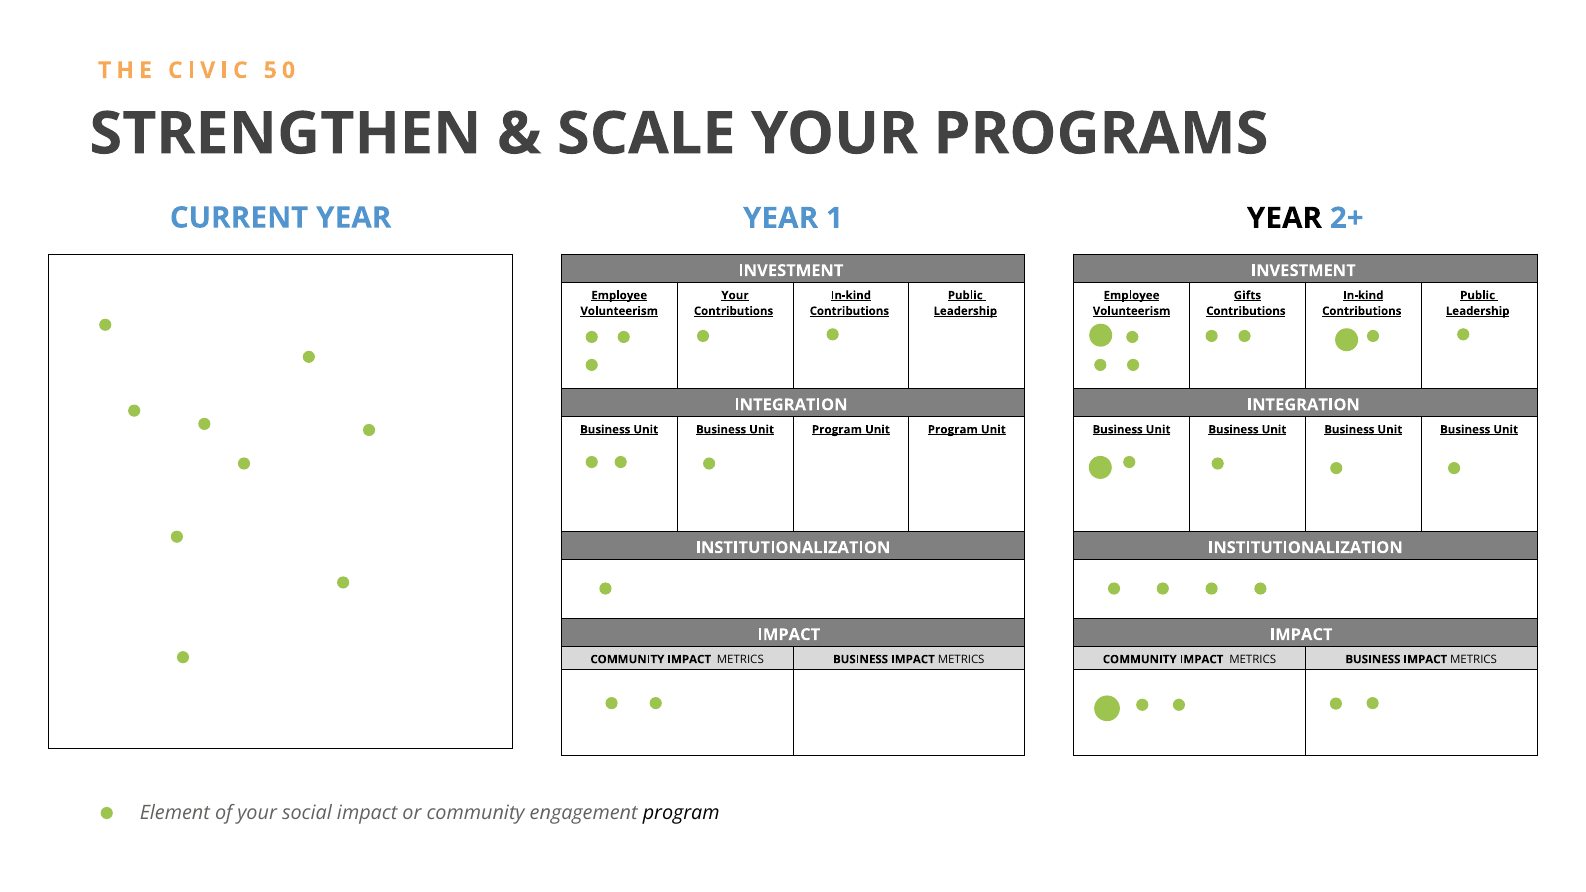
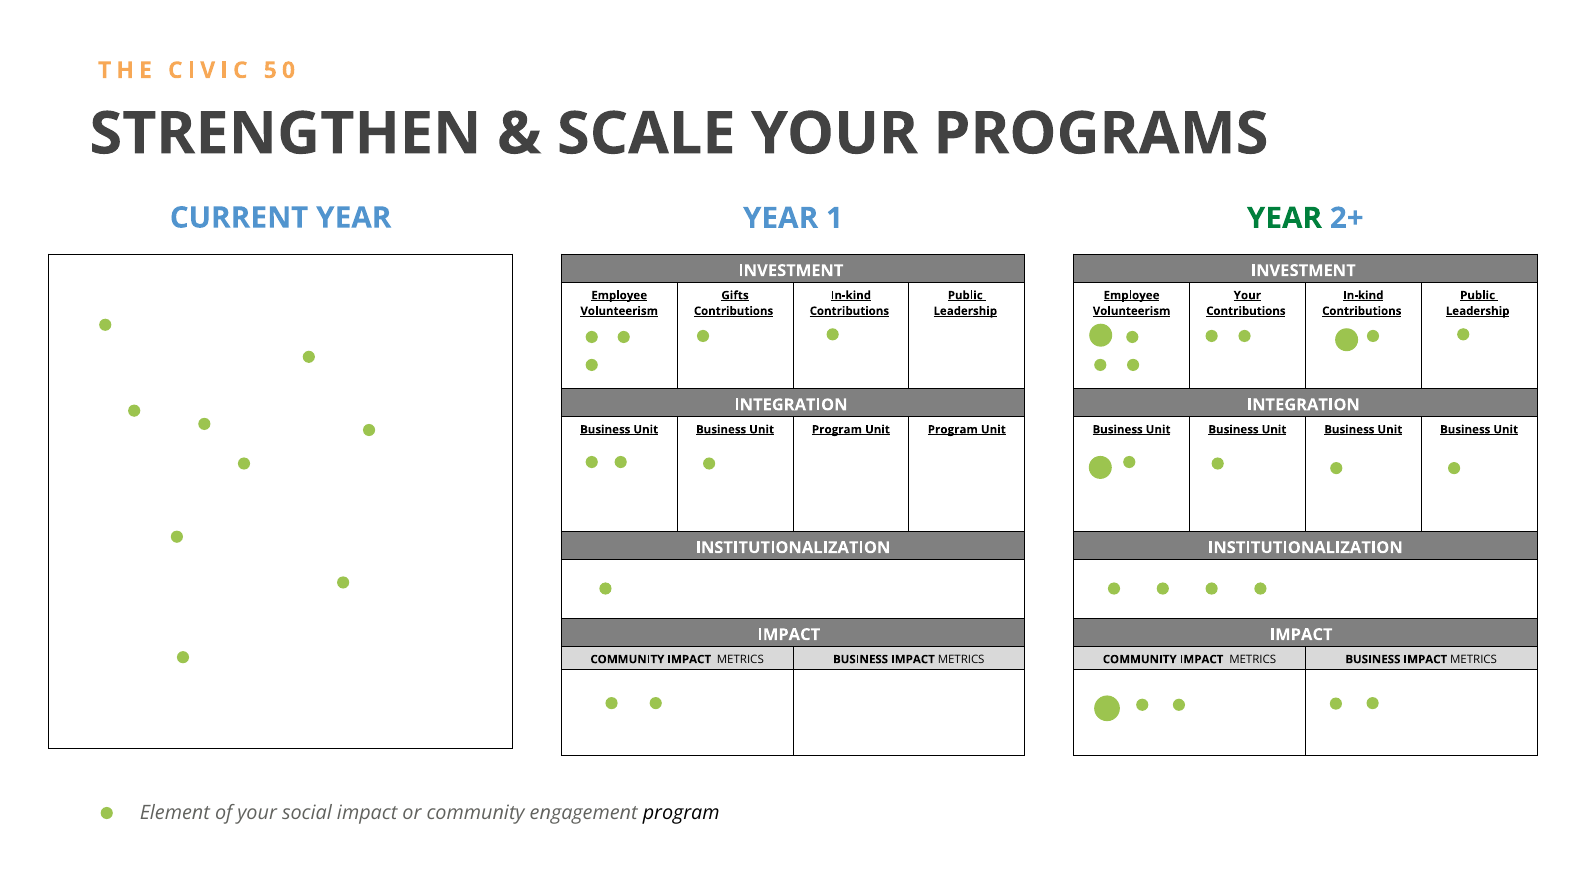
YEAR colour: black -> green (1284, 218)
Your: Your -> Gifts (735, 295)
Gifts: Gifts -> Your (1247, 295)
